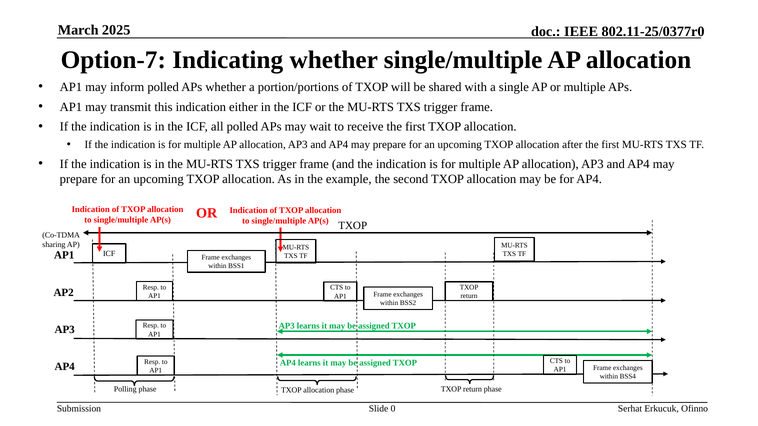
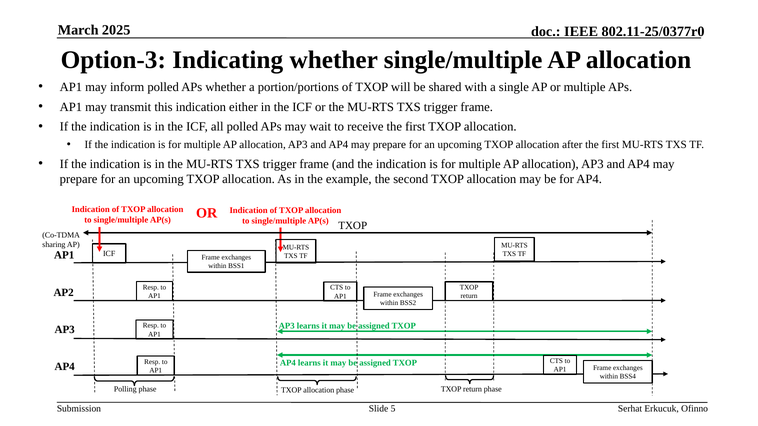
Option-7: Option-7 -> Option-3 (113, 60)
0: 0 -> 5 (393, 409)
